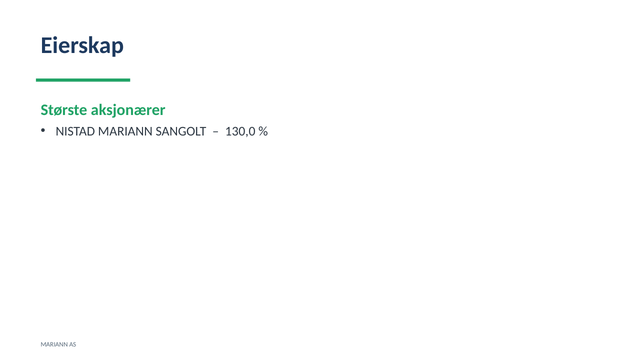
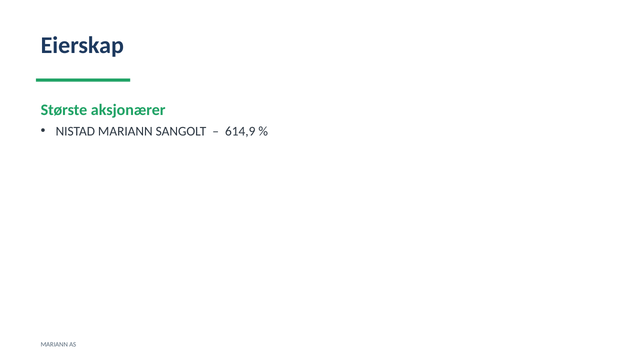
130,0: 130,0 -> 614,9 (240, 131)
